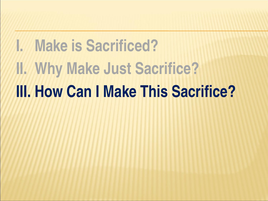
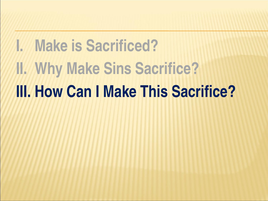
Just: Just -> Sins (118, 69)
